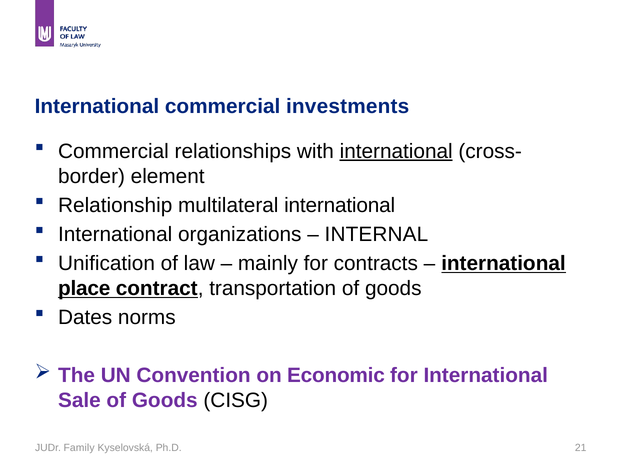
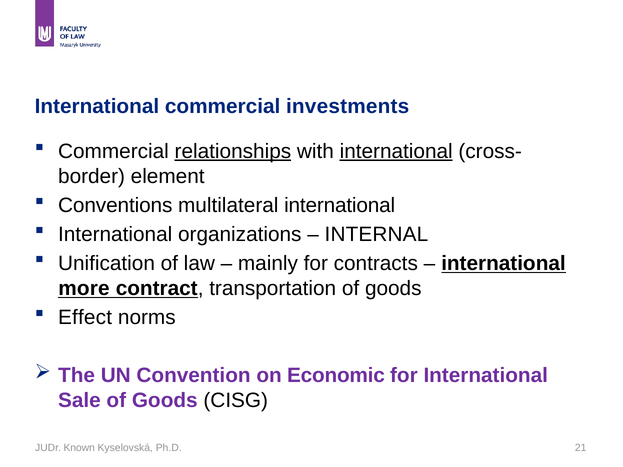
relationships underline: none -> present (233, 151)
Relationship: Relationship -> Conventions (115, 205)
place: place -> more (84, 288)
Dates: Dates -> Effect (85, 317)
Family: Family -> Known (79, 448)
